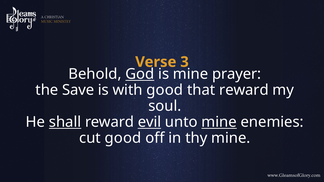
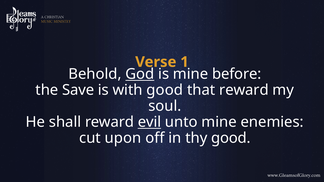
3: 3 -> 1 (185, 62)
prayer: prayer -> before (237, 74)
shall underline: present -> none (65, 122)
mine underline: present -> none (219, 122)
cut good: good -> upon (123, 138)
thy mine: mine -> good (231, 138)
